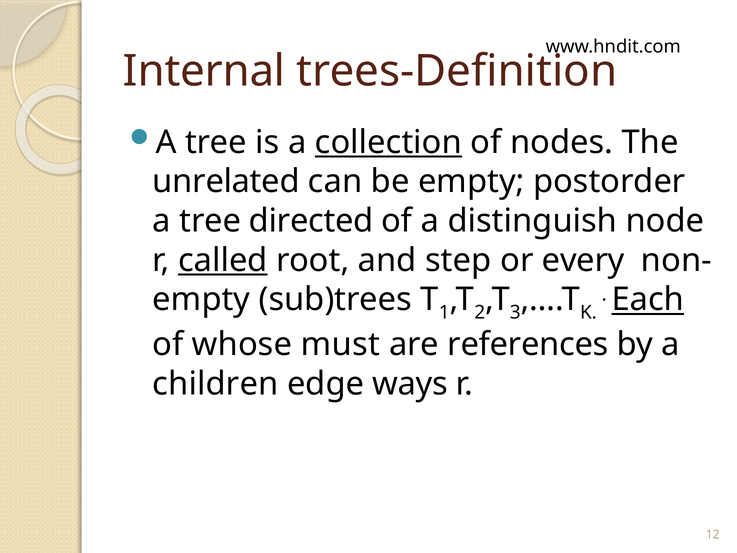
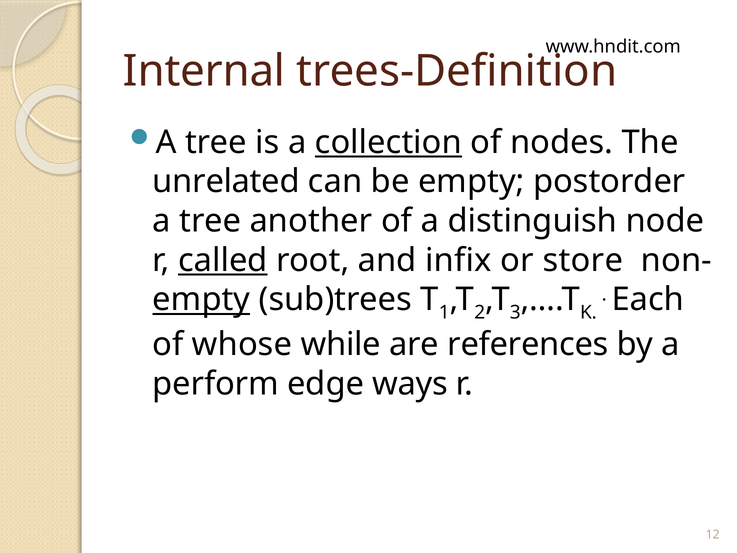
directed: directed -> another (311, 221)
step: step -> infix (458, 260)
every: every -> store (583, 260)
Each underline: present -> none (648, 300)
empty underline: none -> present (201, 300)
must: must -> while (341, 344)
children: children -> perform (216, 384)
